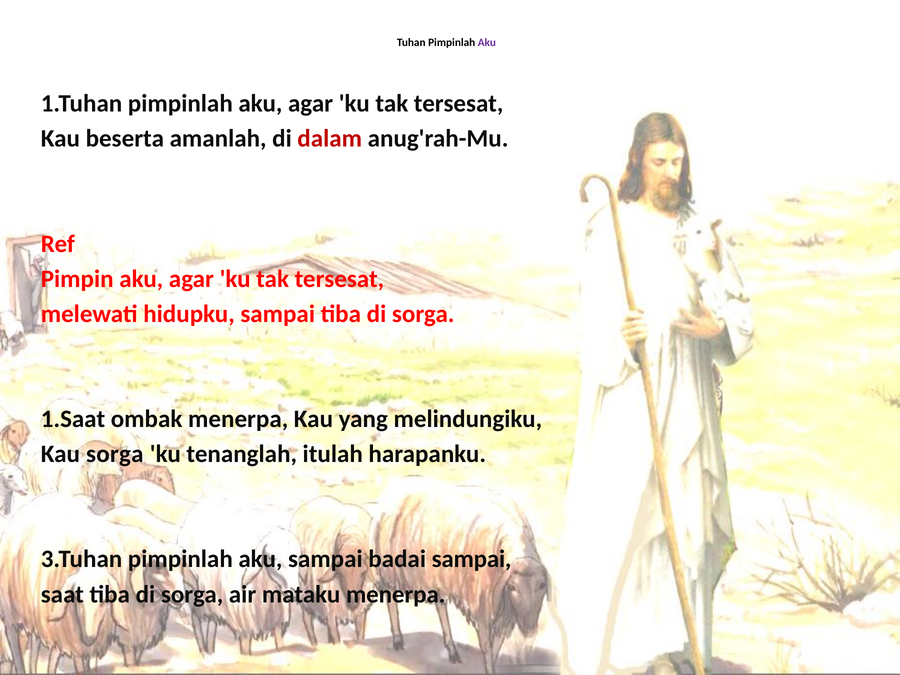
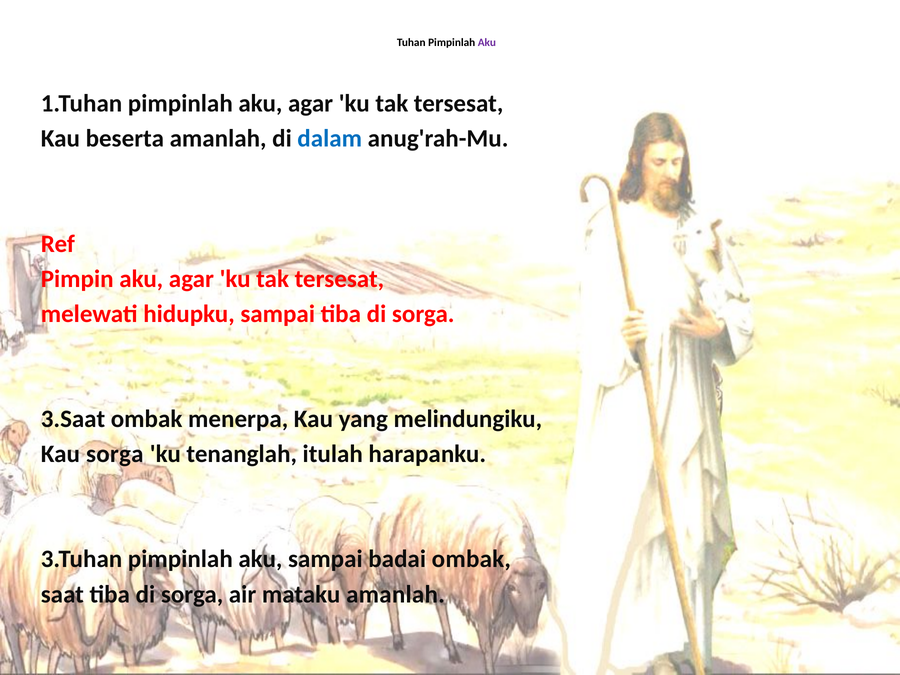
dalam colour: red -> blue (330, 139)
1.Saat: 1.Saat -> 3.Saat (73, 419)
badai sampai: sampai -> ombak (471, 559)
mataku menerpa: menerpa -> amanlah (395, 594)
